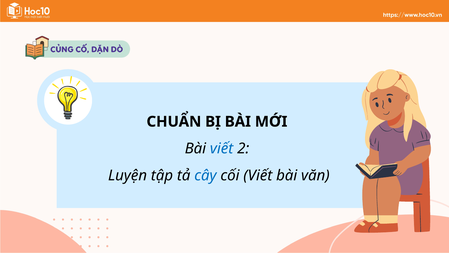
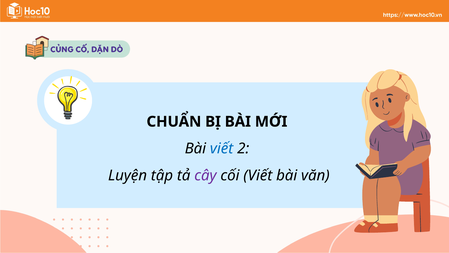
cây colour: blue -> purple (205, 175)
